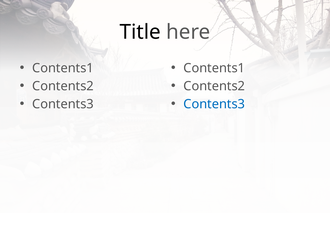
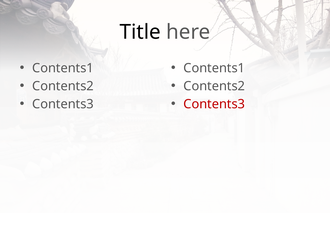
Contents3 colour: blue -> red (214, 104)
